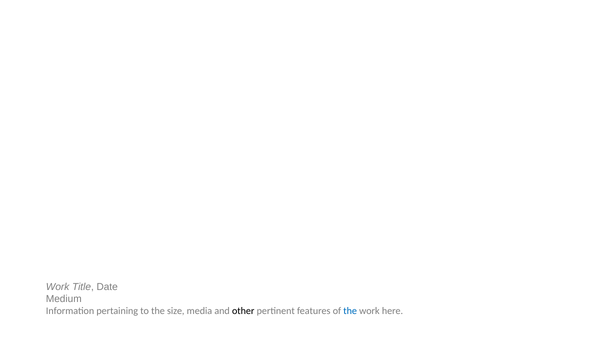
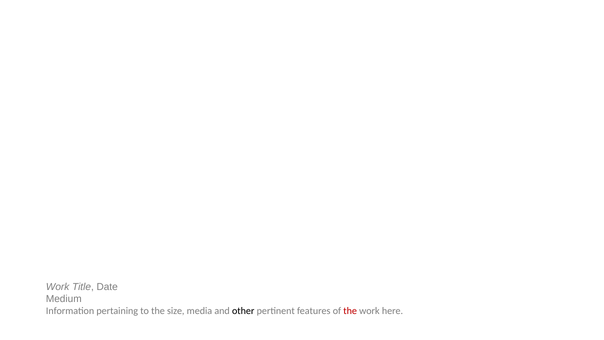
the colour: blue -> red (350, 311)
